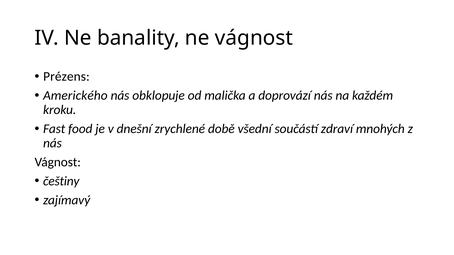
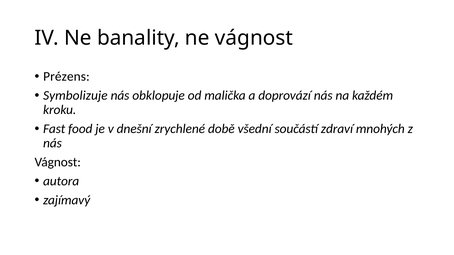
Amerického: Amerického -> Symbolizuje (75, 96)
češtiny: češtiny -> autora (61, 181)
